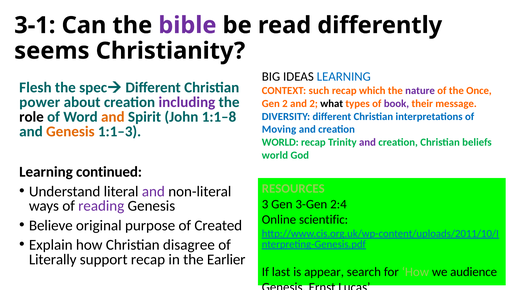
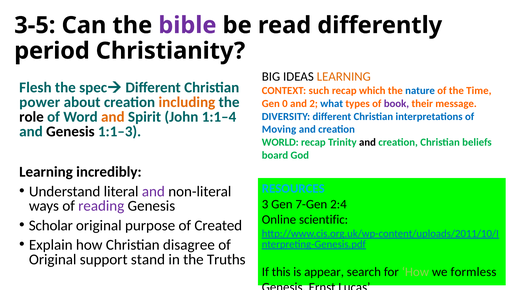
3-1: 3-1 -> 3-5 (35, 25)
seems: seems -> period (52, 51)
LEARNING colour: blue -> orange (344, 77)
nature colour: purple -> blue (420, 91)
Once: Once -> Time (479, 91)
including colour: purple -> orange (187, 102)
Gen 2: 2 -> 0 (285, 104)
what colour: black -> blue (332, 104)
1:1–8: 1:1–8 -> 1:1–4 (219, 117)
Genesis colour: orange -> black (70, 132)
and colour: purple -> black (368, 142)
world: world -> board (275, 155)
continued: continued -> incredibly (109, 172)
RESOURCES colour: light green -> light blue (293, 189)
3-Gen: 3-Gen -> 7-Gen (311, 204)
Believe: Believe -> Scholar (51, 226)
Literally: Literally -> Original (53, 260)
support recap: recap -> stand (148, 260)
Earlier: Earlier -> Truths (226, 260)
last: last -> this (281, 272)
audience: audience -> formless (473, 272)
